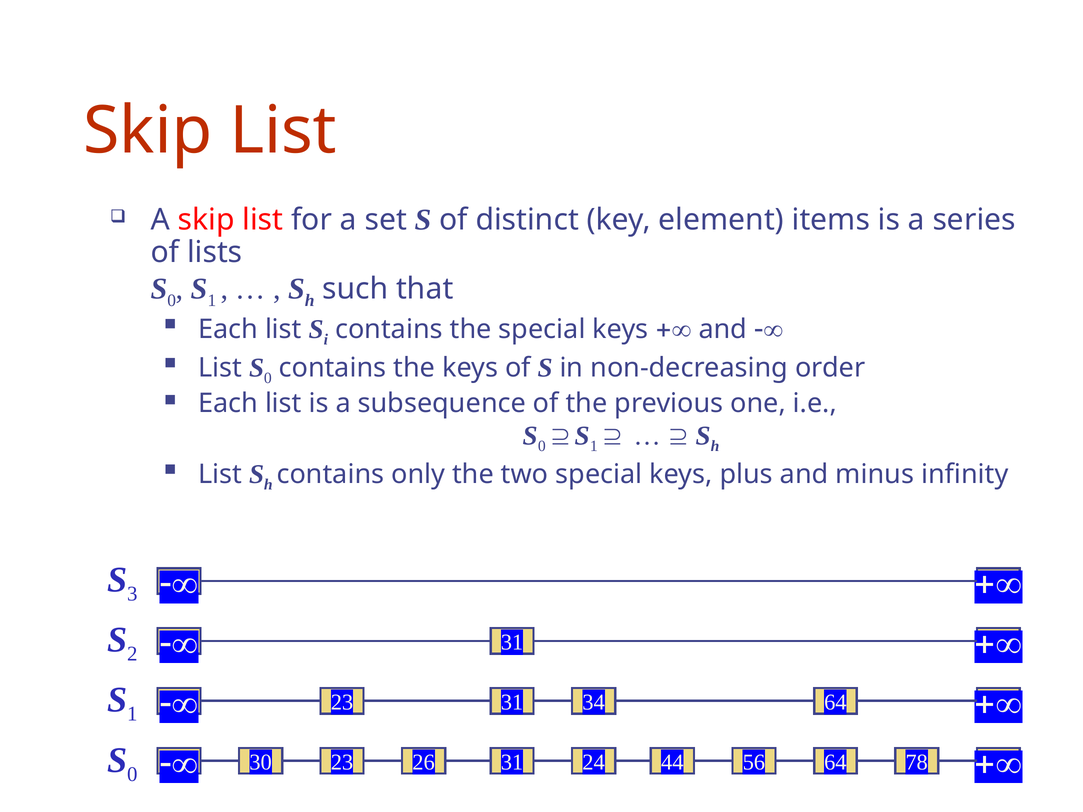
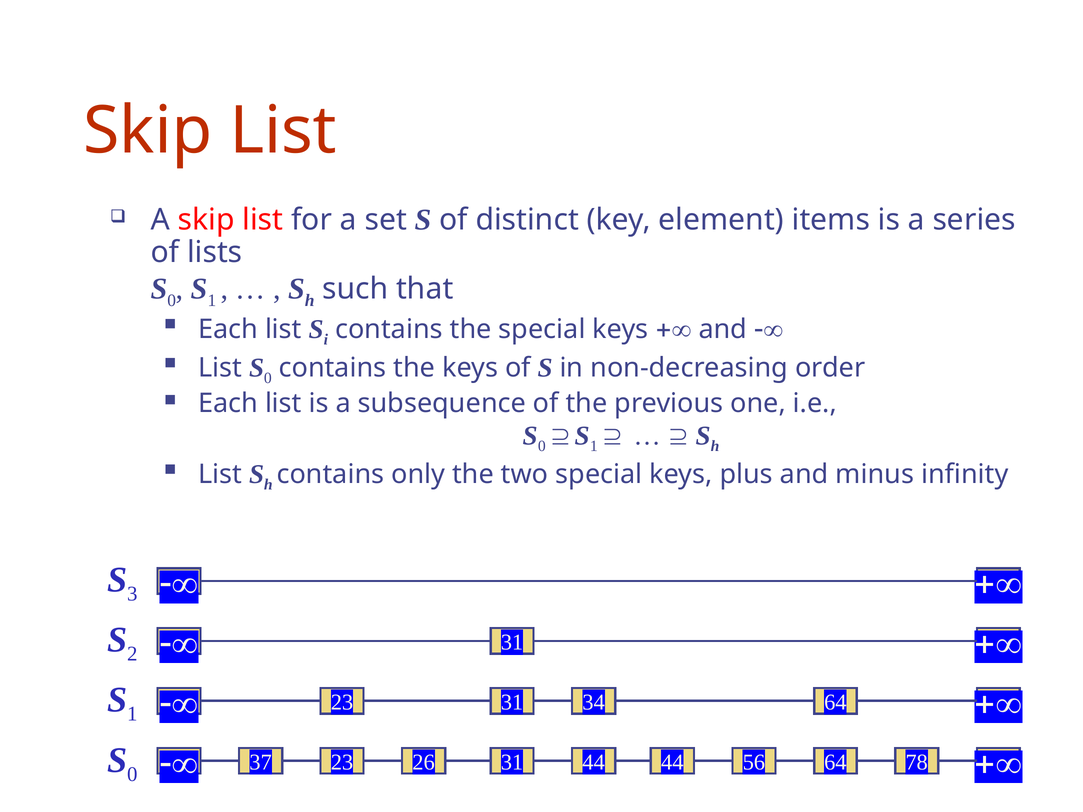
30: 30 -> 37 (261, 763)
31 24: 24 -> 44 (594, 763)
